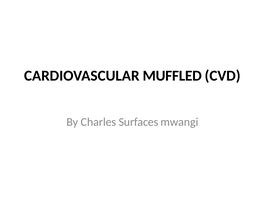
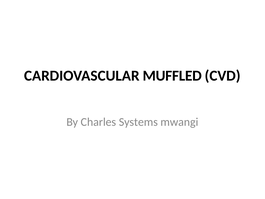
Surfaces: Surfaces -> Systems (138, 122)
